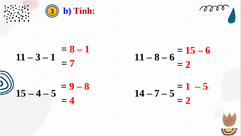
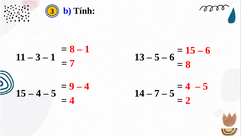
Tính colour: red -> black (84, 11)
1 11: 11 -> 13 (139, 57)
8: 8 -> 5 (157, 57)
2: 2 -> 8 (188, 64)
8: 8 -> 4 (87, 86)
1: 1 -> 4 (188, 86)
